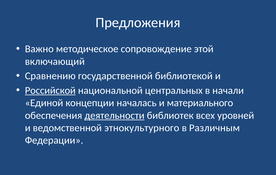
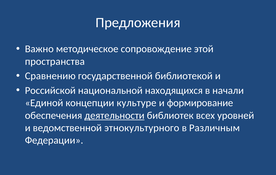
включающий: включающий -> пространства (55, 61)
Российской underline: present -> none (50, 91)
центральных: центральных -> находящихся (174, 91)
началась: началась -> культуре (137, 103)
материального: материального -> формирование (200, 103)
